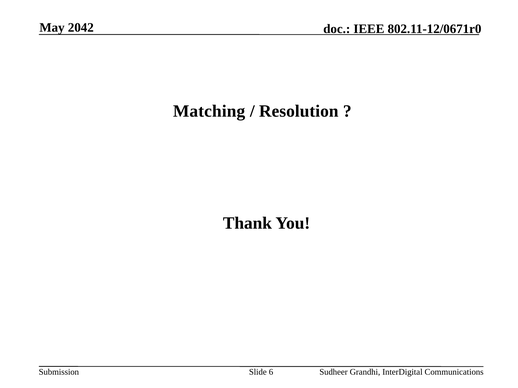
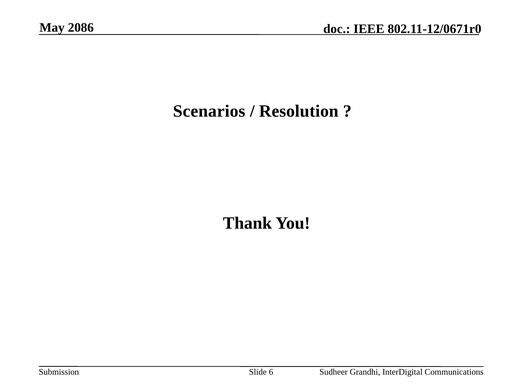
2042: 2042 -> 2086 (81, 27)
Matching: Matching -> Scenarios (209, 111)
